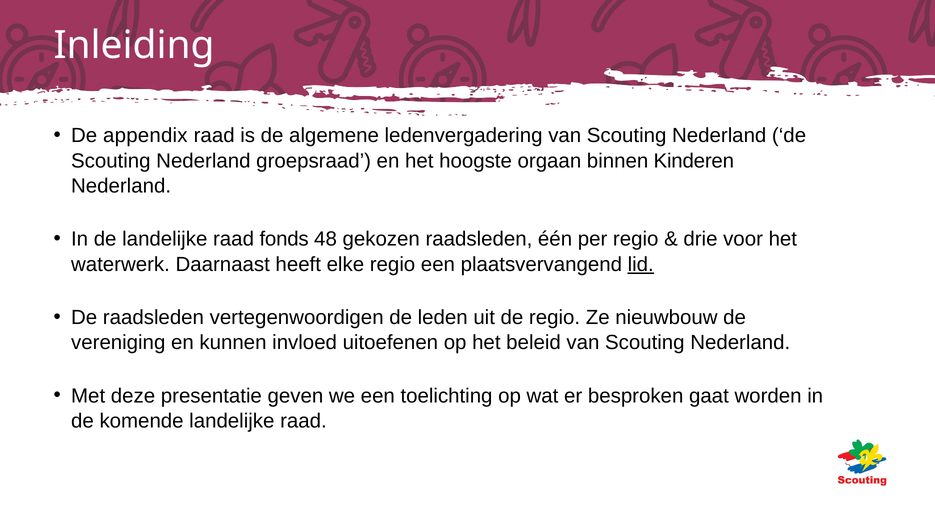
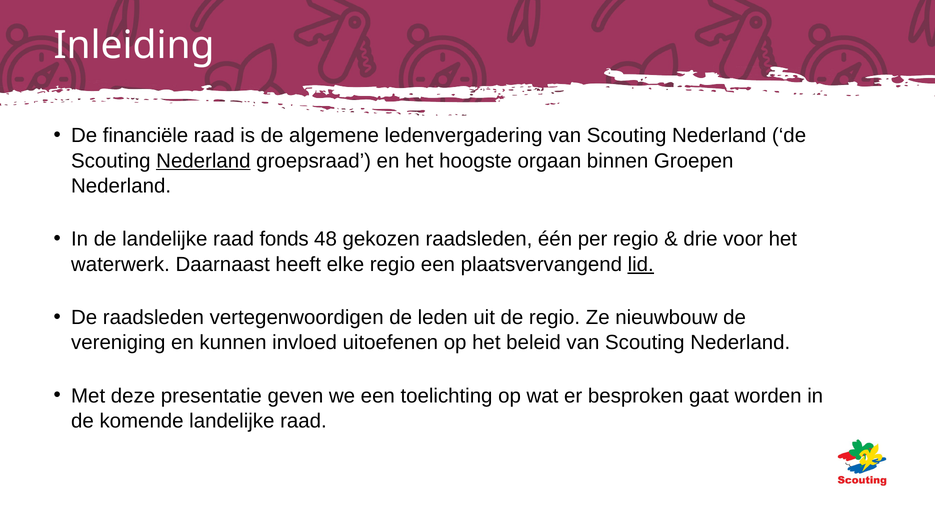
appendix: appendix -> financiële (146, 136)
Nederland underline: none -> present (203, 161)
Kinderen: Kinderen -> Groepen (694, 161)
